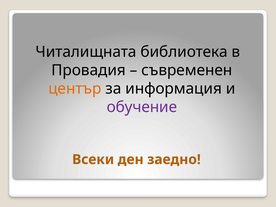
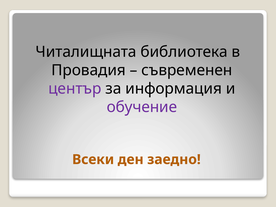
център colour: orange -> purple (75, 89)
